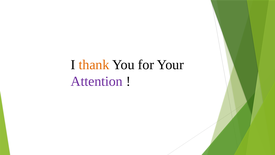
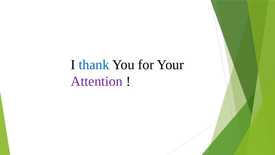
thank colour: orange -> blue (94, 65)
